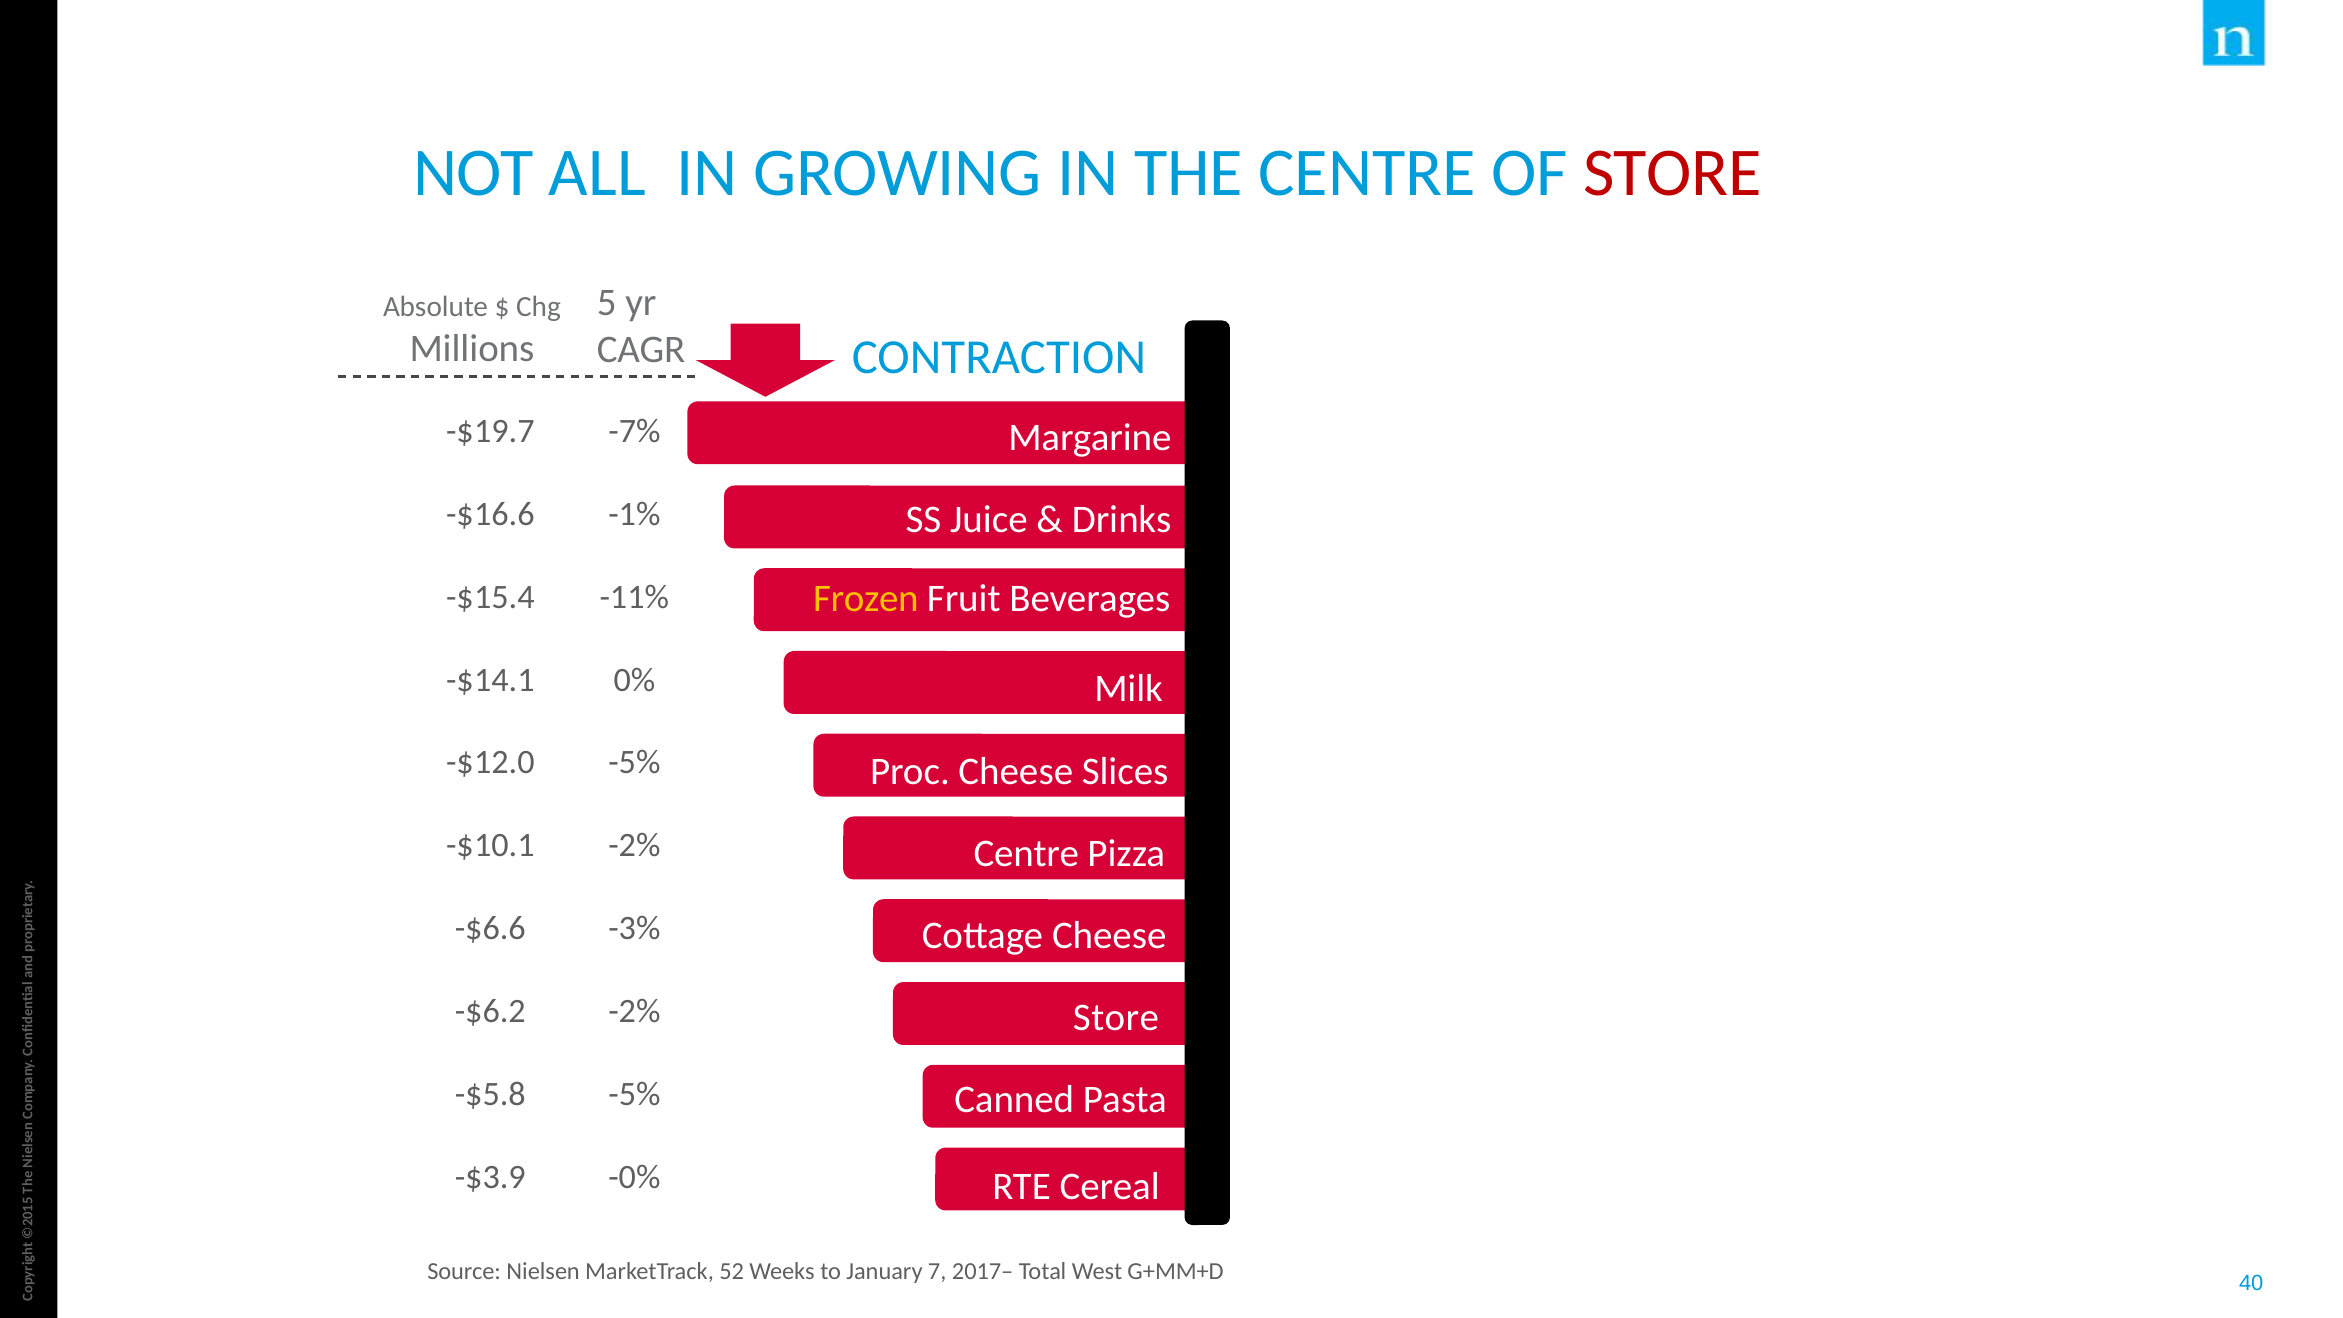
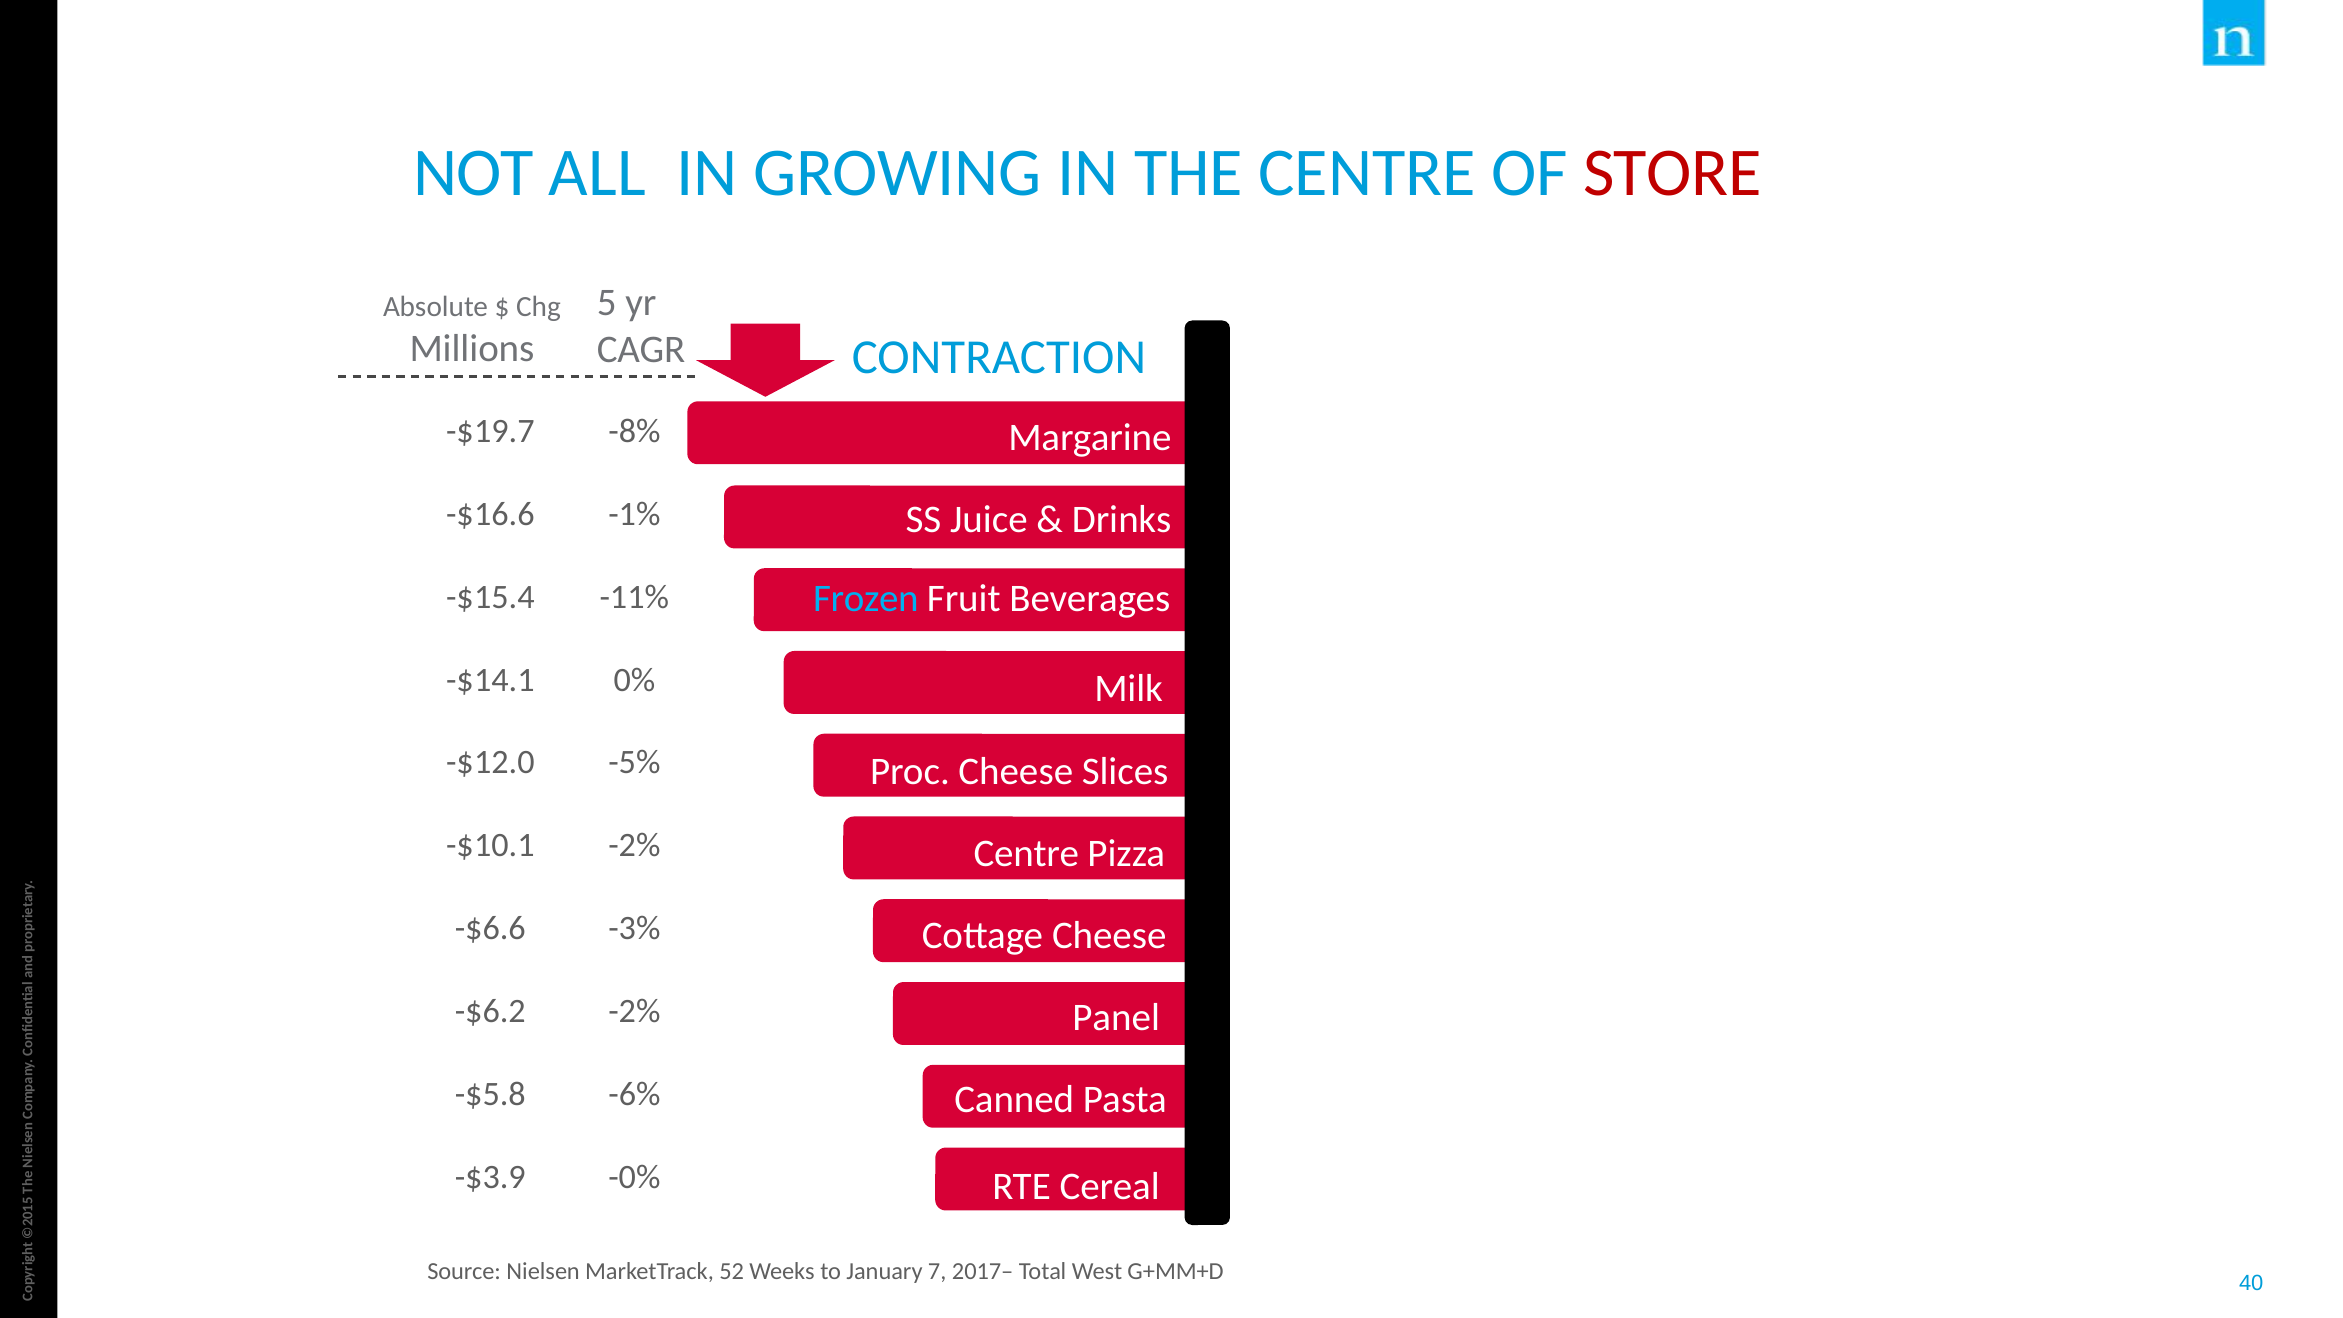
-7%: -7% -> -8% (634, 431)
Frozen colour: yellow -> light blue (866, 599)
Store: Store -> Panel (1116, 1017)
-$5.8 -5%: -5% -> -6% (634, 1094)
